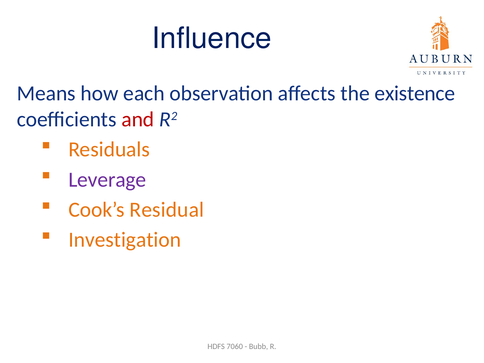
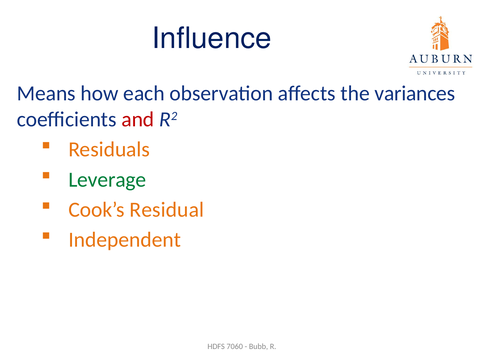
existence: existence -> variances (415, 93)
Leverage colour: purple -> green (107, 180)
Investigation: Investigation -> Independent (125, 240)
